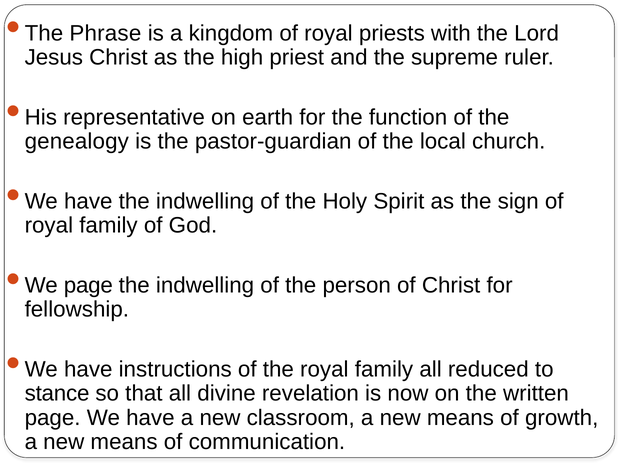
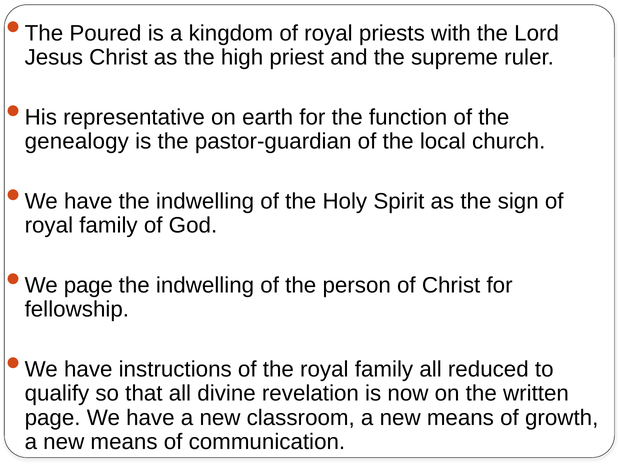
Phrase: Phrase -> Poured (105, 33)
stance: stance -> qualify (57, 394)
